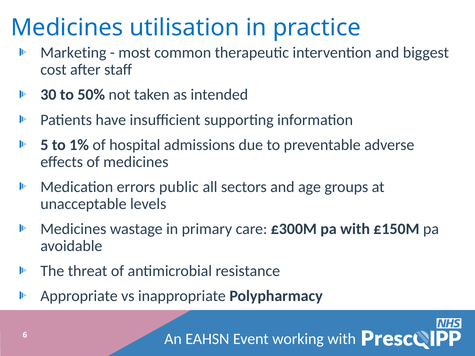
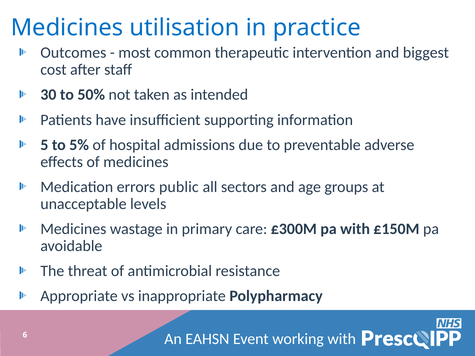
Marketing: Marketing -> Outcomes (73, 53)
1%: 1% -> 5% (79, 145)
